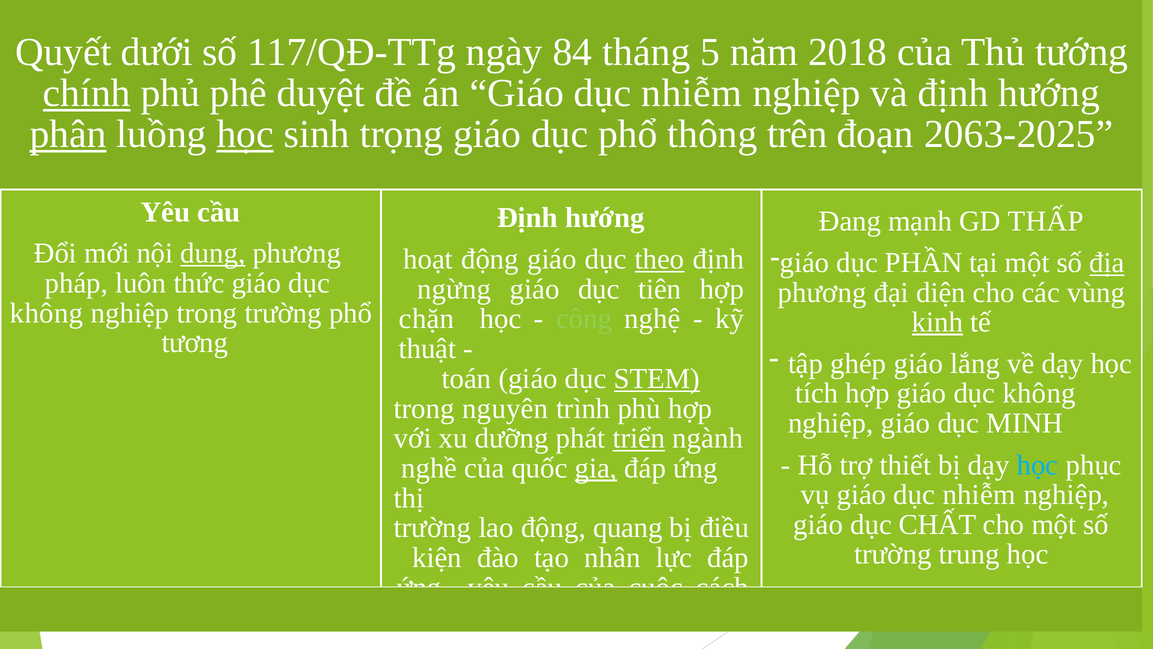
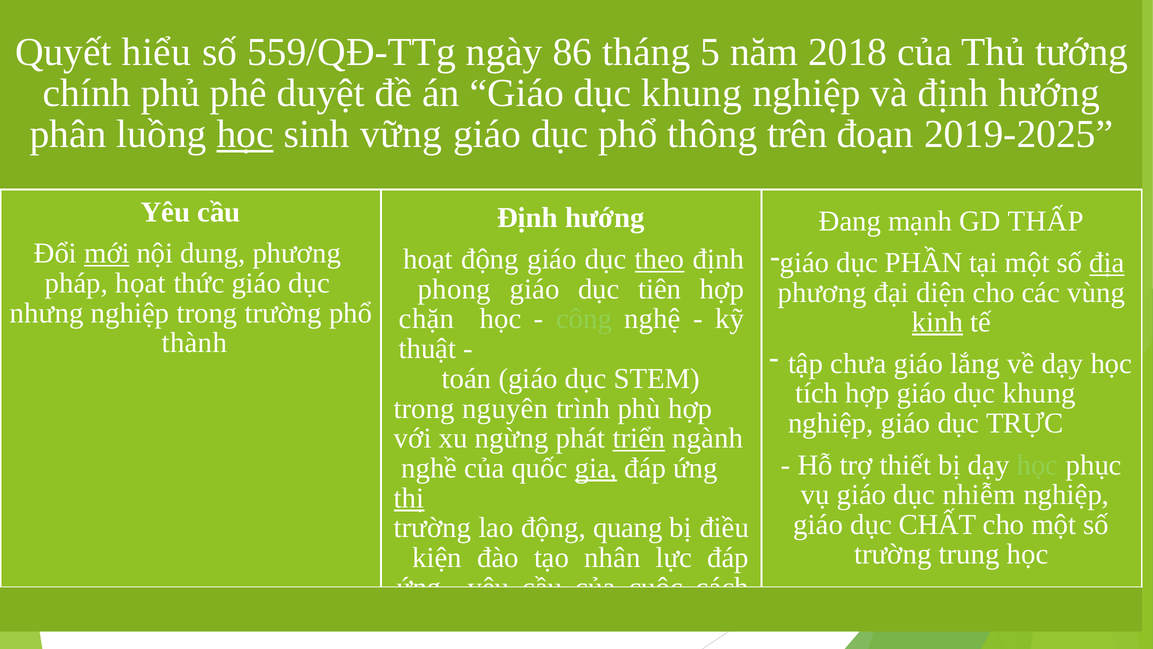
dưới: dưới -> hiểu (157, 52)
117/QĐ-TTg: 117/QĐ-TTg -> 559/QĐ-TTg (351, 52)
84: 84 -> 86 (573, 52)
chính underline: present -> none (87, 93)
án Giáo dục nhiễm: nhiễm -> khung (692, 93)
phân underline: present -> none (68, 134)
trọng: trọng -> vững (401, 134)
2063-2025: 2063-2025 -> 2019-2025 (1019, 134)
mới underline: none -> present (107, 253)
dung underline: present -> none (213, 253)
luôn: luôn -> họat (141, 283)
ngừng: ngừng -> phong (454, 289)
không: không -> nhưng (47, 313)
tương: tương -> thành (194, 343)
ghép: ghép -> chưa (858, 363)
STEM underline: present -> none (657, 378)
hợp giáo dục không: không -> khung (1039, 393)
MINH: MINH -> TRỰC (1025, 423)
dưỡng: dưỡng -> ngừng (512, 438)
học colour: light blue -> light green (1037, 465)
thị underline: none -> present (409, 498)
